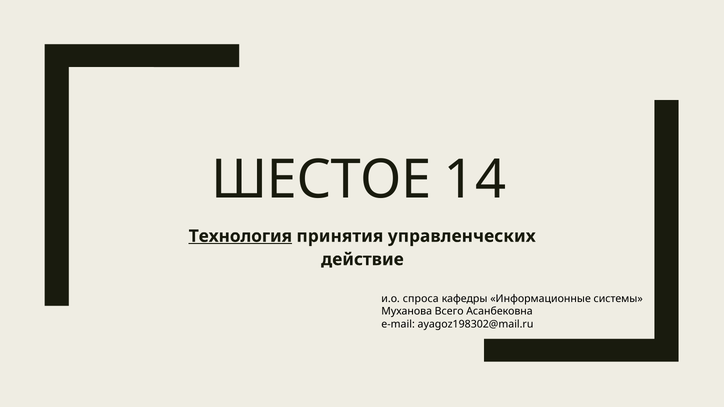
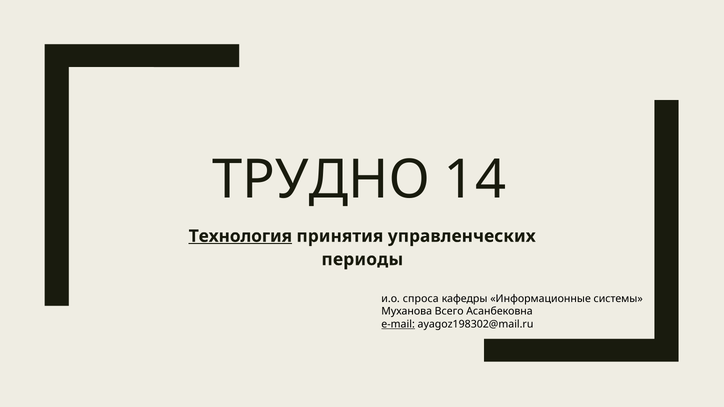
ШЕСТОЕ: ШЕСТОЕ -> ТРУДНО (321, 180)
действие: действие -> периоды (362, 260)
e-mail underline: none -> present (398, 324)
